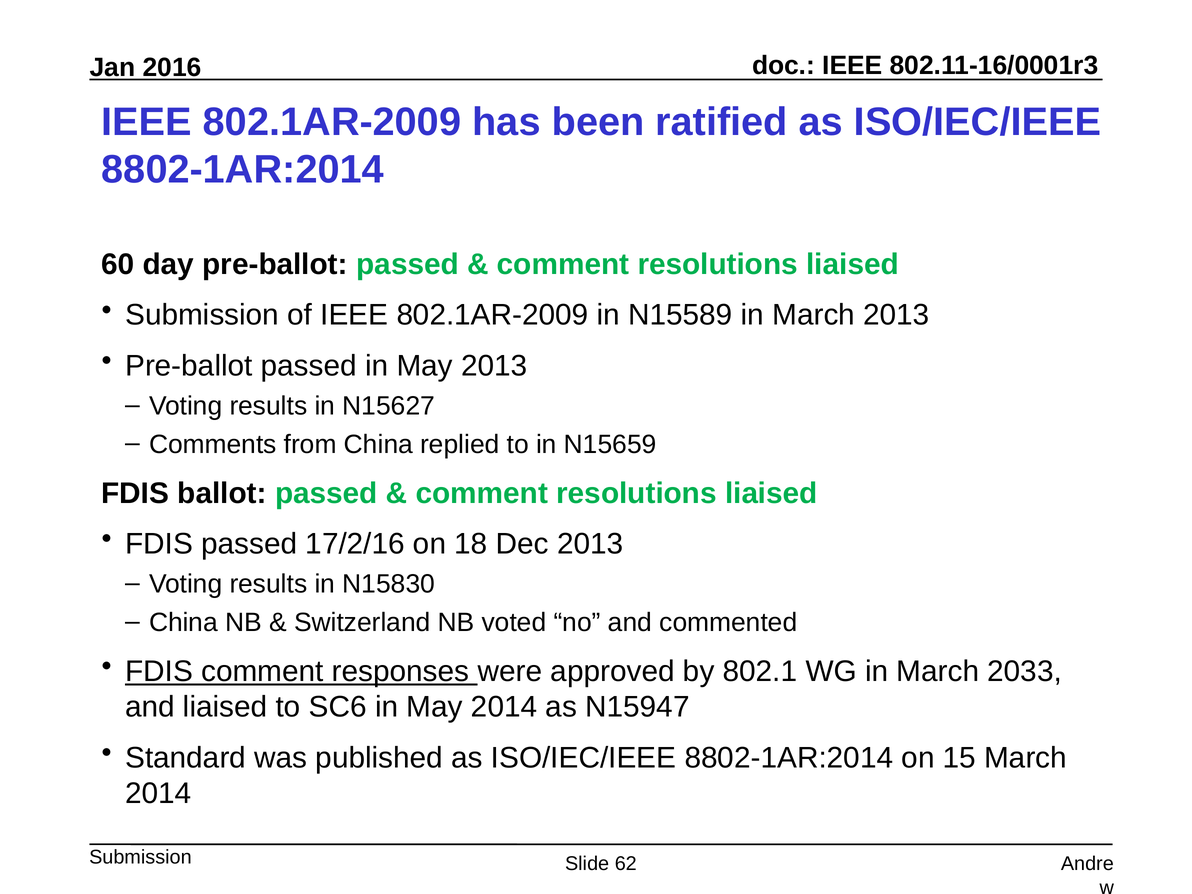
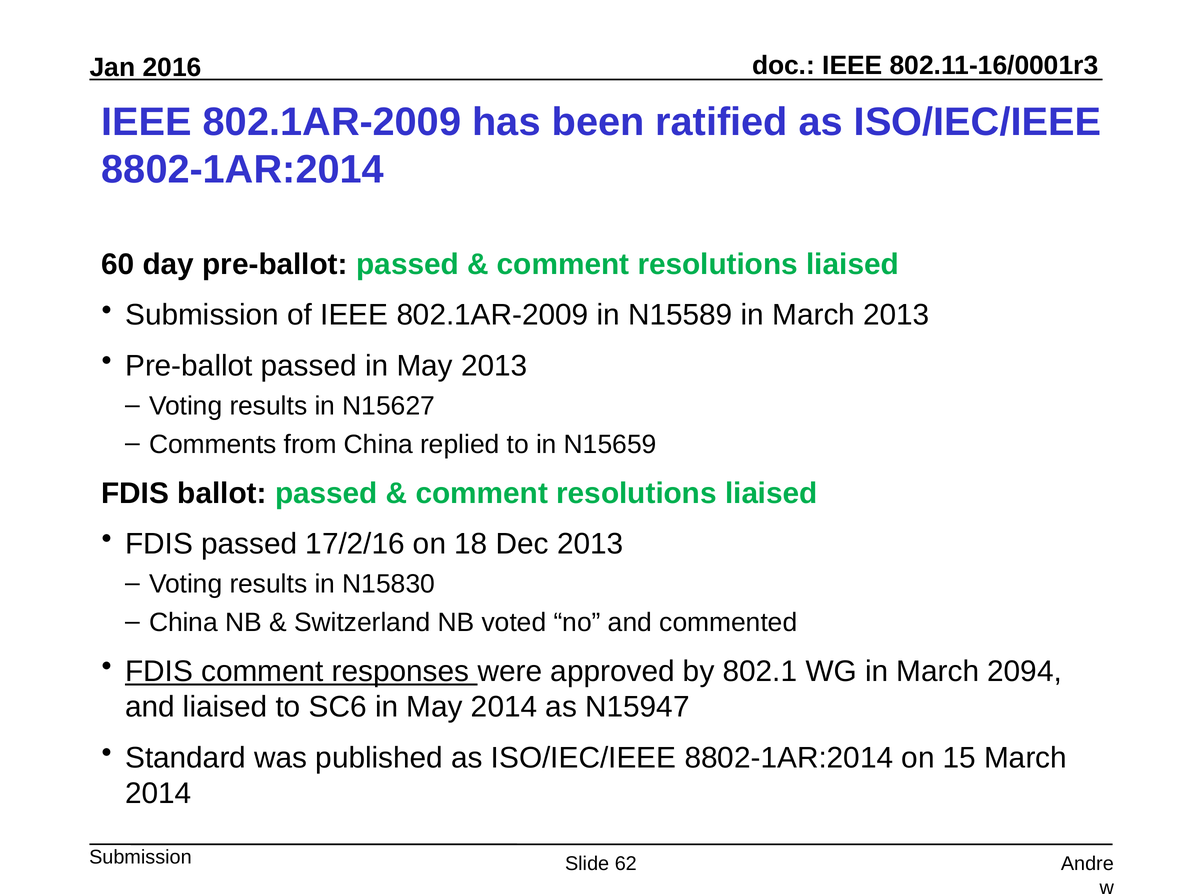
2033: 2033 -> 2094 (1025, 671)
